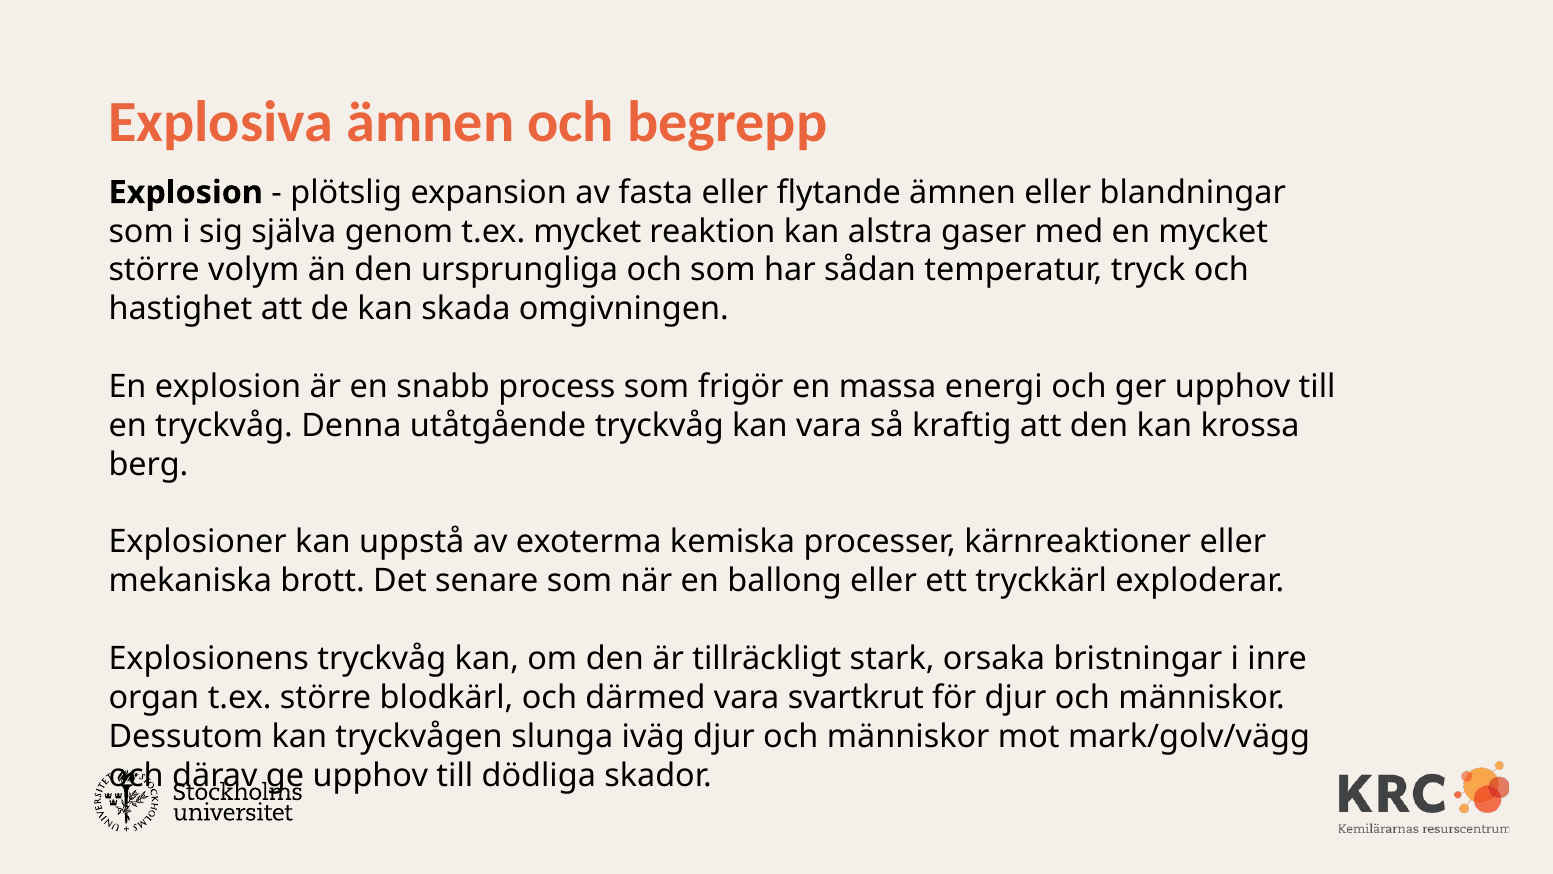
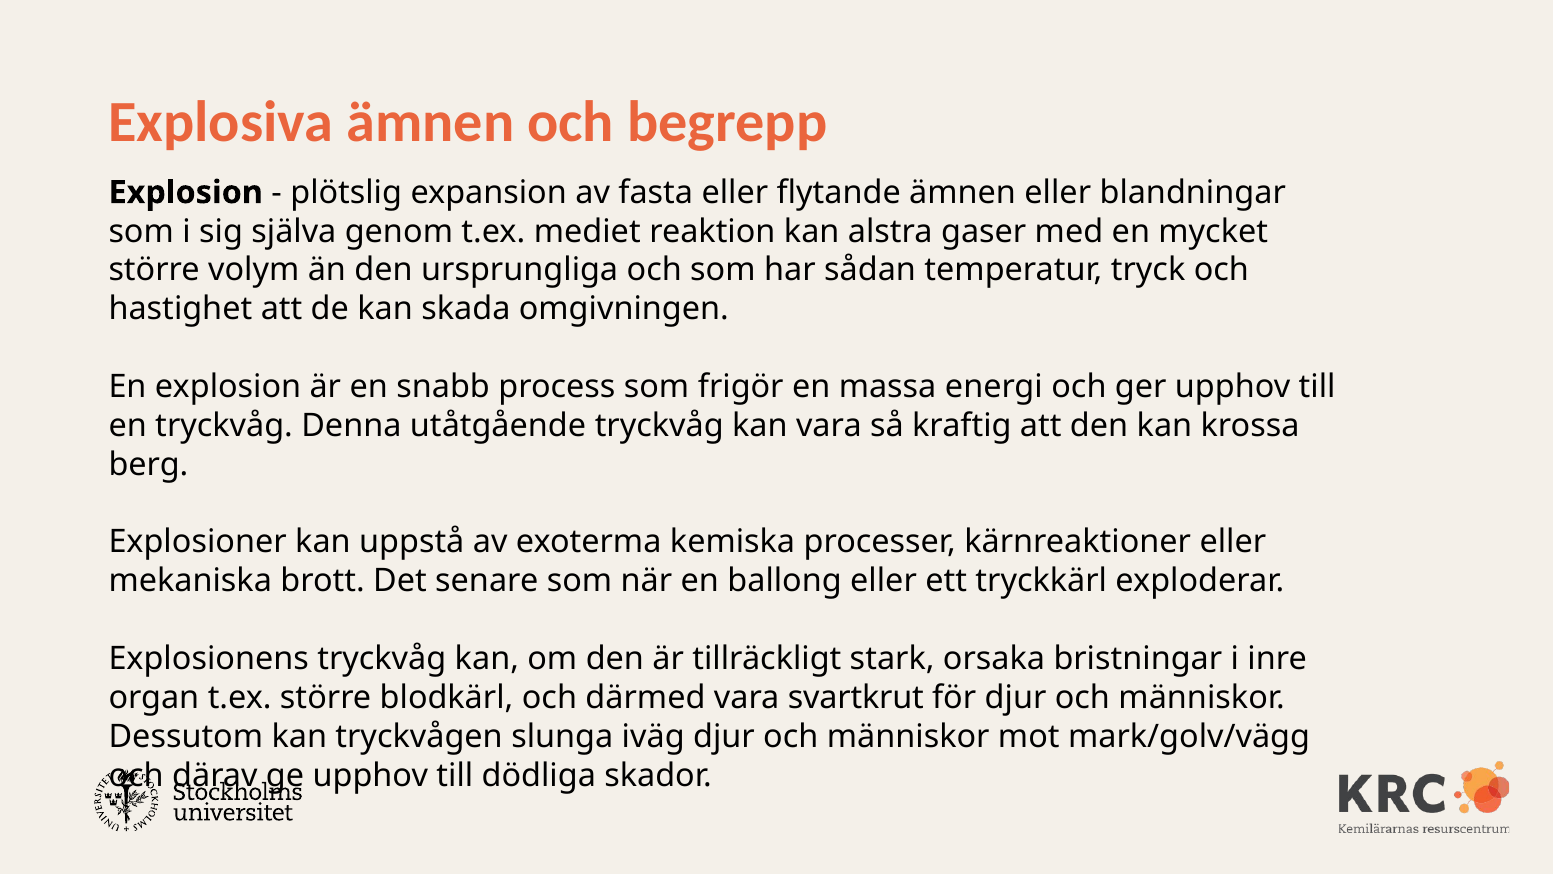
t.ex mycket: mycket -> mediet (587, 231)
